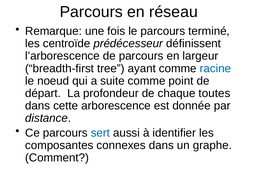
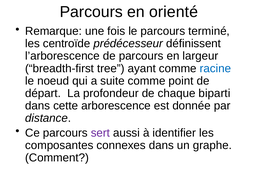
réseau: réseau -> orienté (174, 12)
toutes: toutes -> biparti (215, 93)
sert colour: blue -> purple (100, 132)
